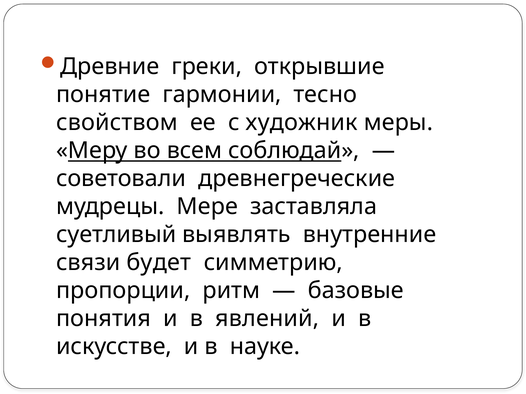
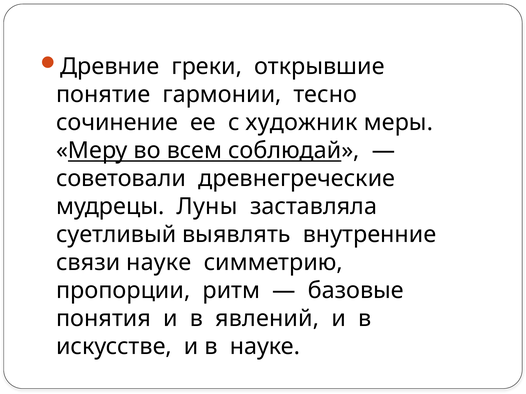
свойством: свойством -> сочинение (117, 123)
Мере: Мере -> Луны (207, 207)
связи будет: будет -> науке (159, 263)
